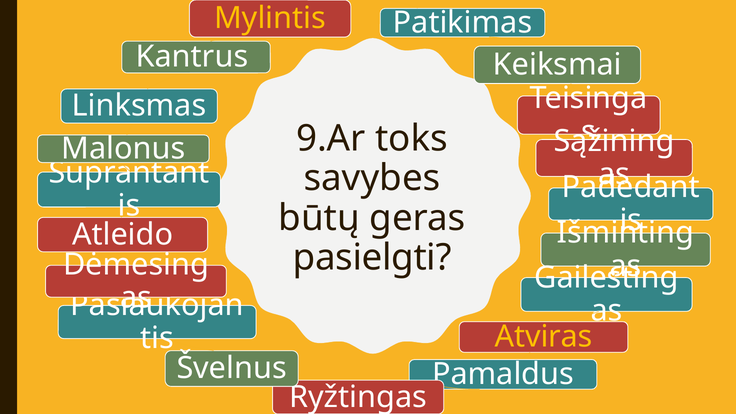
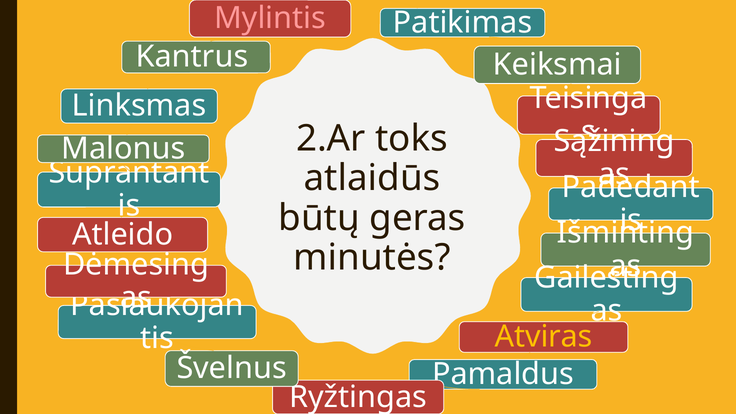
Mylintis colour: yellow -> pink (270, 18)
9.Ar: 9.Ar -> 2.Ar (331, 139)
savybes: savybes -> atlaidūs (372, 178)
pasielgti: pasielgti -> minutės (372, 258)
